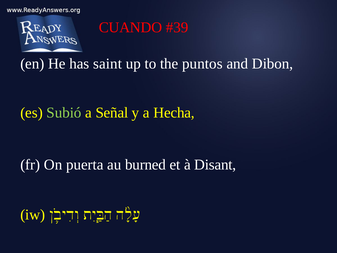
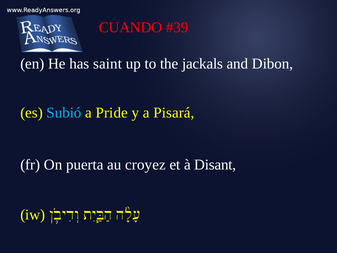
puntos: puntos -> jackals (203, 64)
Subió colour: light green -> light blue (64, 112)
Señal: Señal -> Pride (112, 112)
Hecha: Hecha -> Pisará (174, 112)
burned: burned -> croyez (145, 164)
